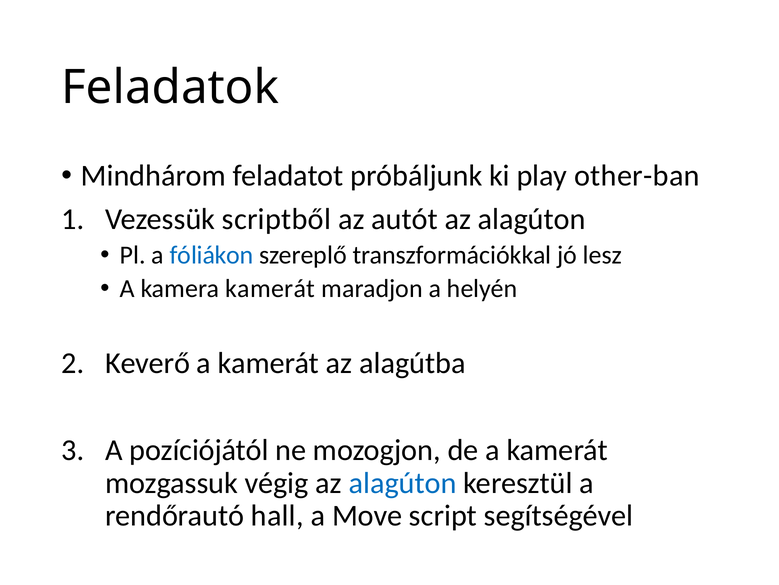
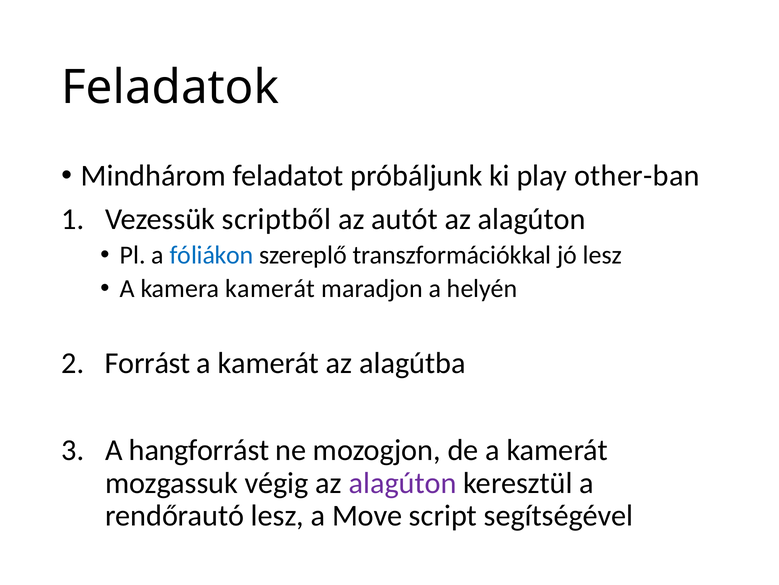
Keverő: Keverő -> Forrást (148, 363)
pozíciójától: pozíciójától -> hangforrást (199, 450)
alagúton colour: blue -> purple (403, 482)
rendőrautó hall: hall -> lesz (277, 515)
